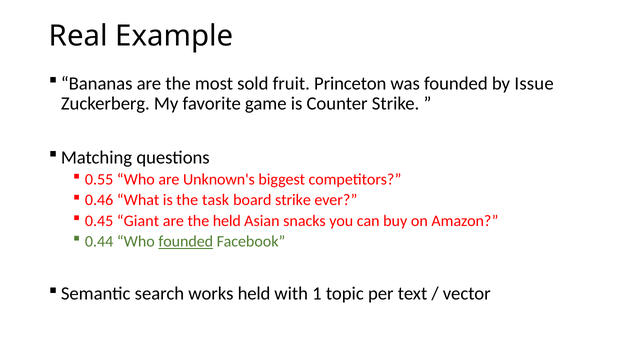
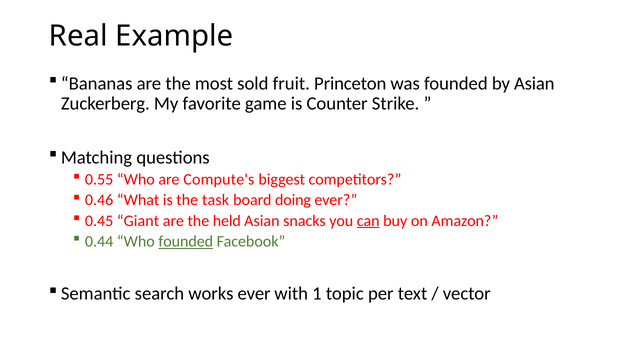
by Issue: Issue -> Asian (534, 83)
Unknown's: Unknown's -> Compute's (219, 179)
board strike: strike -> doing (293, 200)
can underline: none -> present (368, 221)
works held: held -> ever (254, 293)
